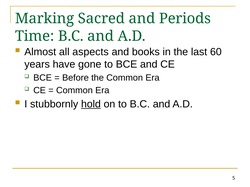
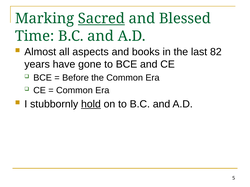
Sacred underline: none -> present (101, 19)
Periods: Periods -> Blessed (185, 19)
60: 60 -> 82 (216, 52)
